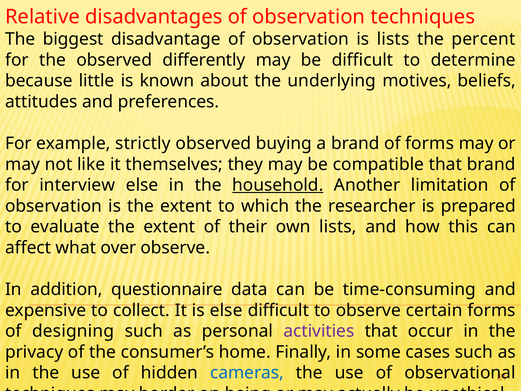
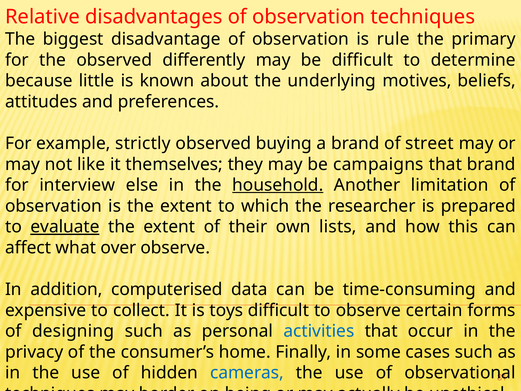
is lists: lists -> rule (393, 39)
percent: percent -> primary (484, 39)
of forms: forms -> street (430, 143)
compatible: compatible -> campaigns (378, 164)
evaluate underline: none -> present (65, 227)
questionnaire: questionnaire -> computerised (167, 289)
is else: else -> toys (226, 310)
activities colour: purple -> blue (319, 331)
